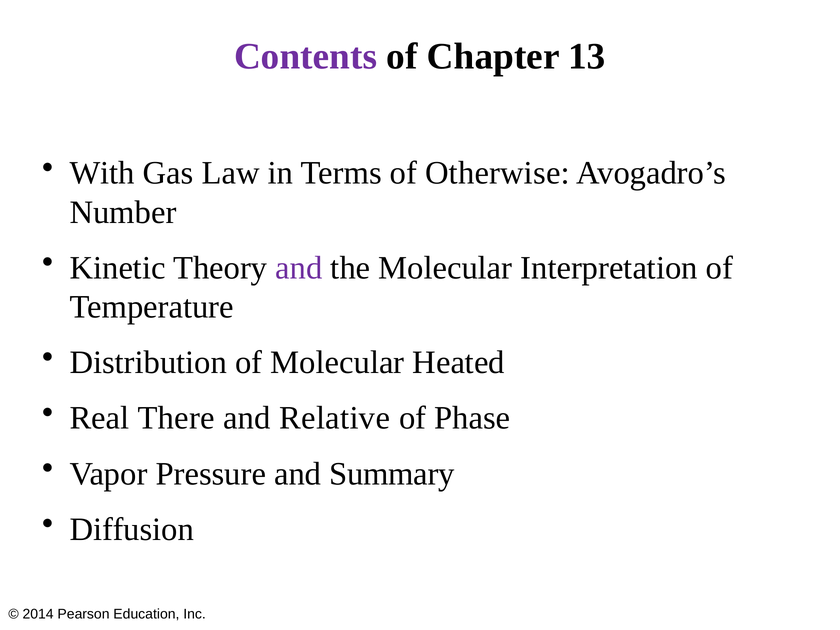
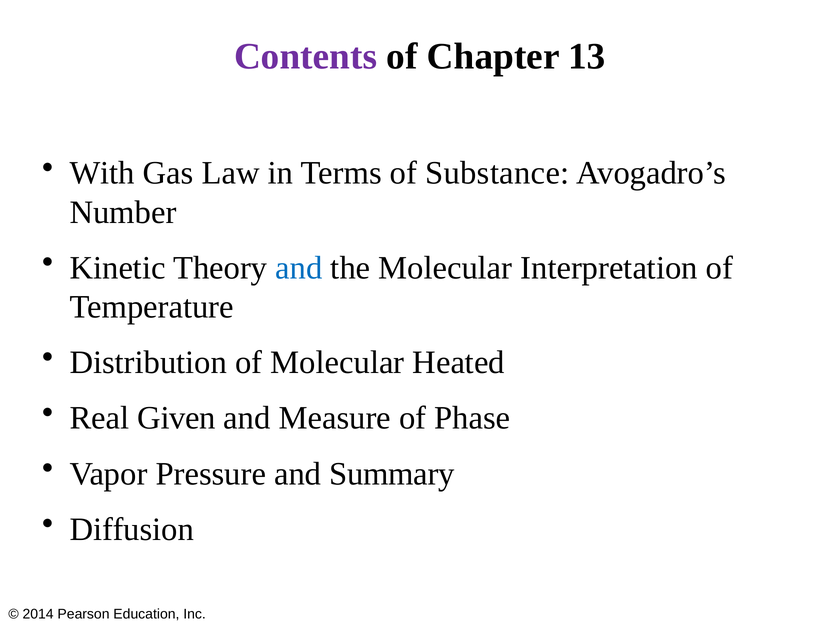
Otherwise: Otherwise -> Substance (497, 173)
and colour: purple -> blue (299, 268)
There: There -> Given (177, 418)
Relative: Relative -> Measure (335, 418)
